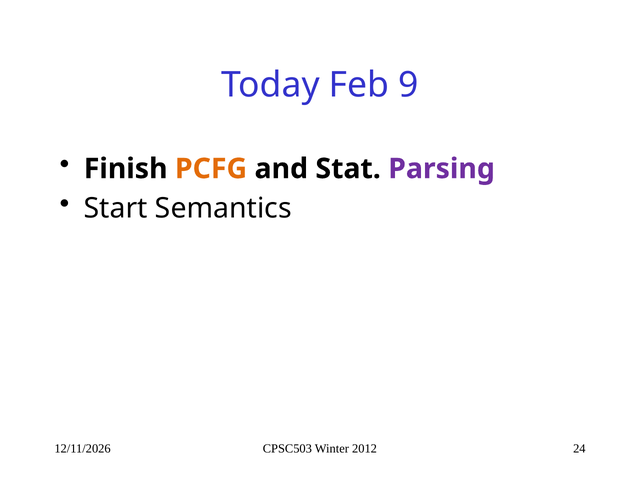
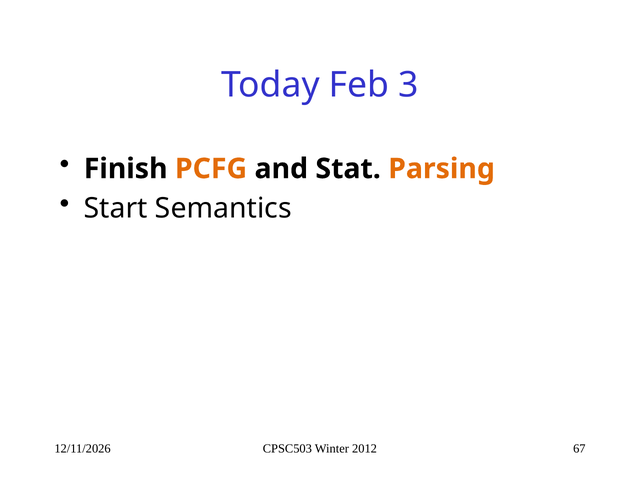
9: 9 -> 3 (409, 85)
Parsing colour: purple -> orange (442, 169)
24: 24 -> 67 (579, 449)
